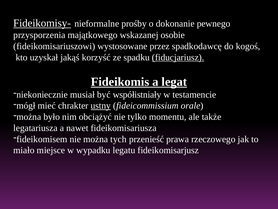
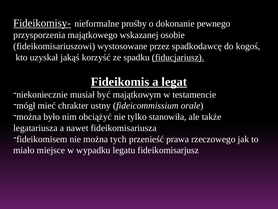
współistniały: współistniały -> majątkowym (137, 94)
ustny underline: present -> none (101, 105)
momentu: momentu -> stanowiła (168, 117)
